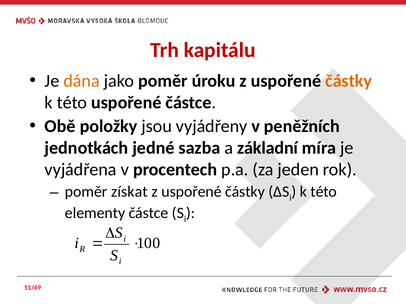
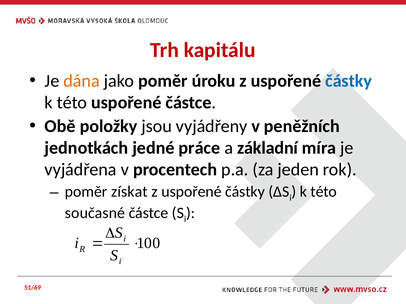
částky colour: orange -> blue (349, 81)
sazba: sazba -> práce (199, 148)
elementy: elementy -> současné (95, 213)
